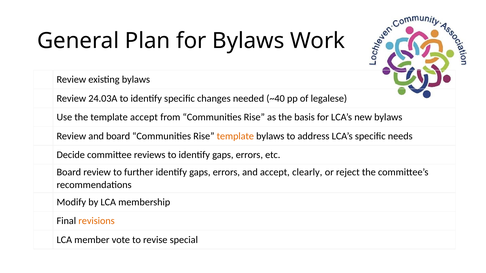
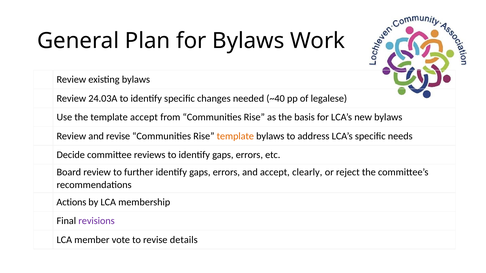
and board: board -> revise (118, 136)
Modify: Modify -> Actions (71, 202)
revisions colour: orange -> purple (97, 221)
special: special -> details (184, 240)
